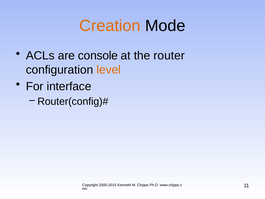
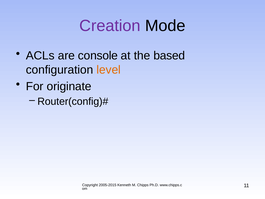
Creation colour: orange -> purple (110, 26)
router: router -> based (169, 56)
interface: interface -> originate (69, 86)
